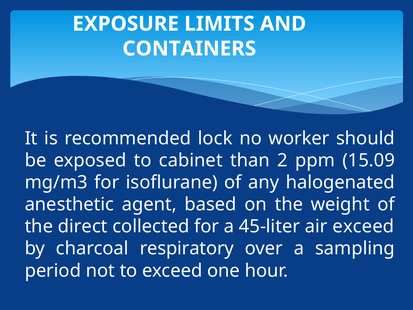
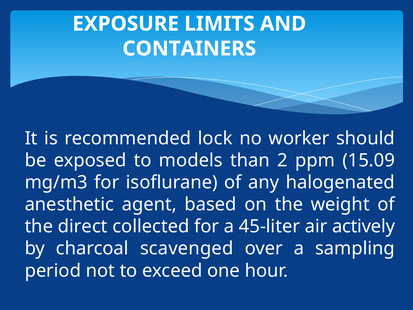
cabinet: cabinet -> models (191, 160)
air exceed: exceed -> actively (364, 226)
respiratory: respiratory -> scavenged (187, 248)
